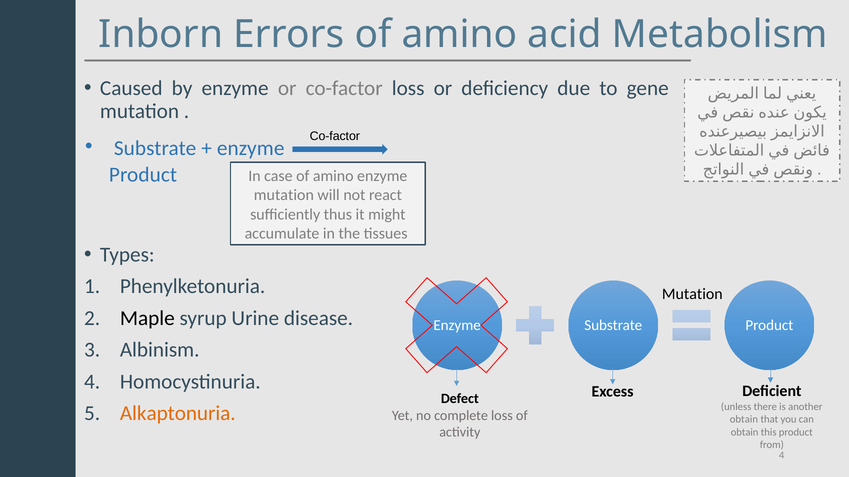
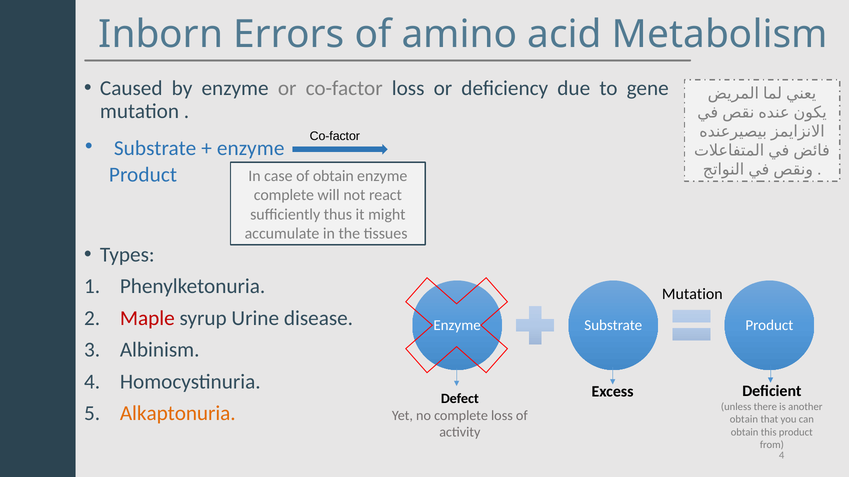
case of amino: amino -> obtain (333, 176)
mutation: mutation -> complete (284, 195)
Maple colour: black -> red (147, 318)
